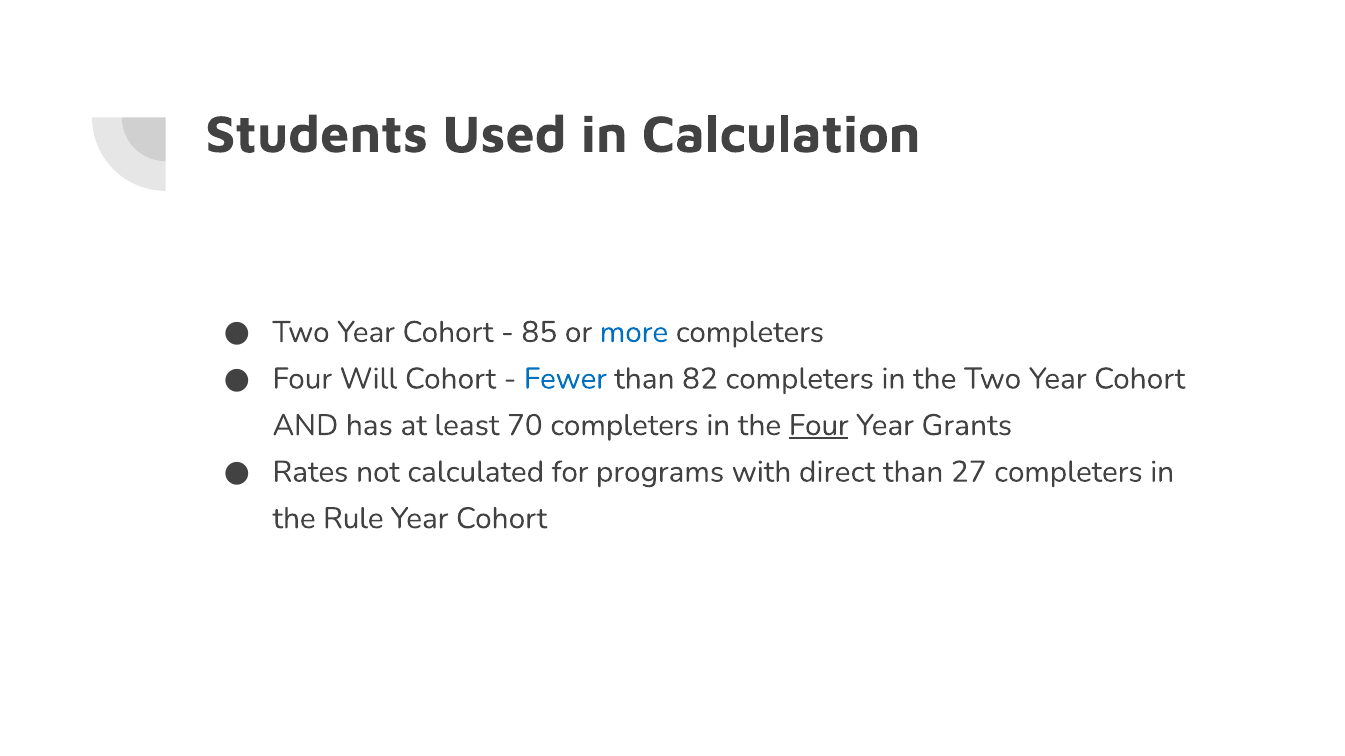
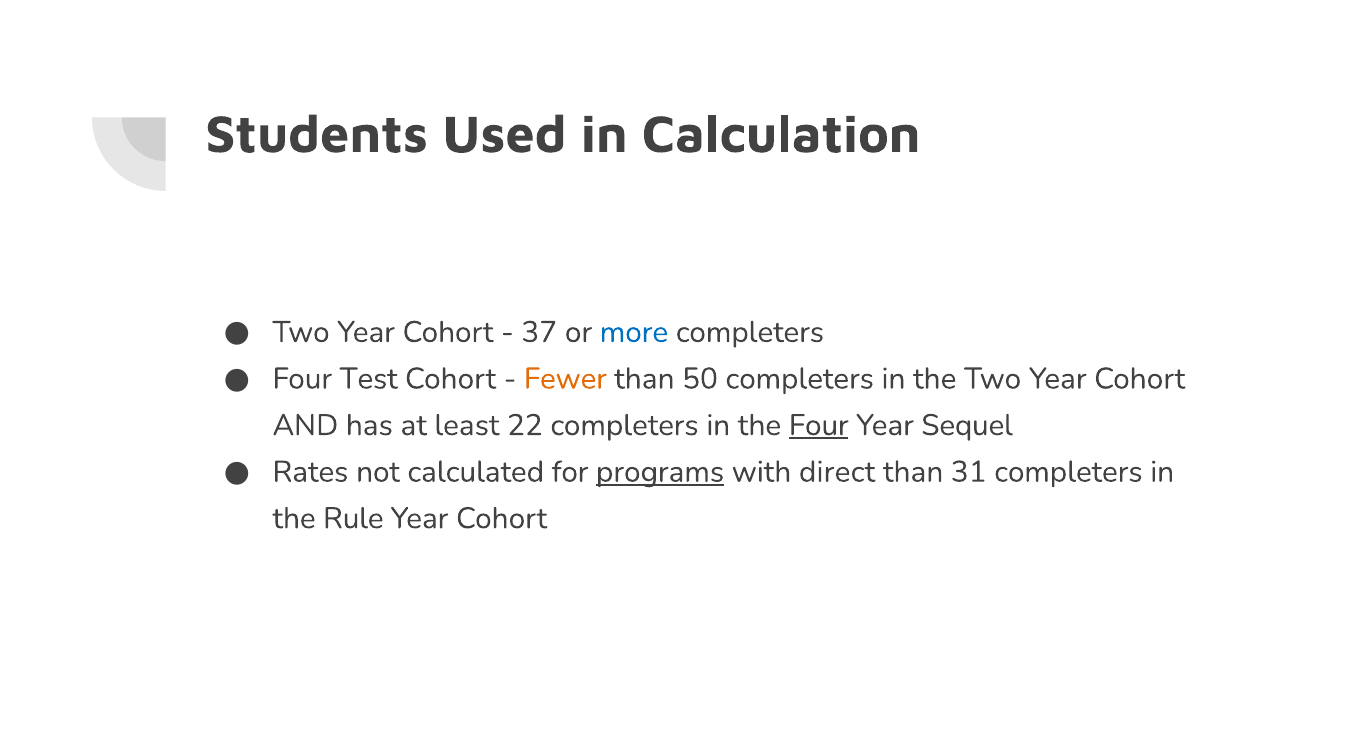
85: 85 -> 37 (539, 332)
Will: Will -> Test (369, 379)
Fewer colour: blue -> orange (565, 379)
82: 82 -> 50 (700, 379)
70: 70 -> 22 (525, 426)
Grants: Grants -> Sequel (967, 426)
programs underline: none -> present (660, 472)
27: 27 -> 31 (969, 472)
